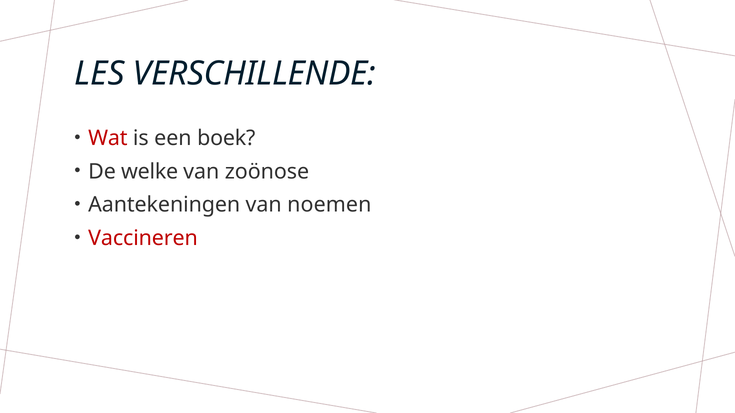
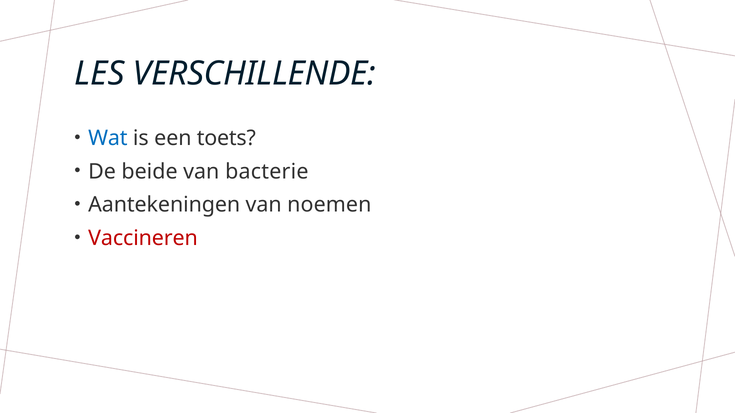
Wat colour: red -> blue (108, 138)
boek: boek -> toets (226, 138)
welke: welke -> beide (150, 172)
zoönose: zoönose -> bacterie (267, 172)
